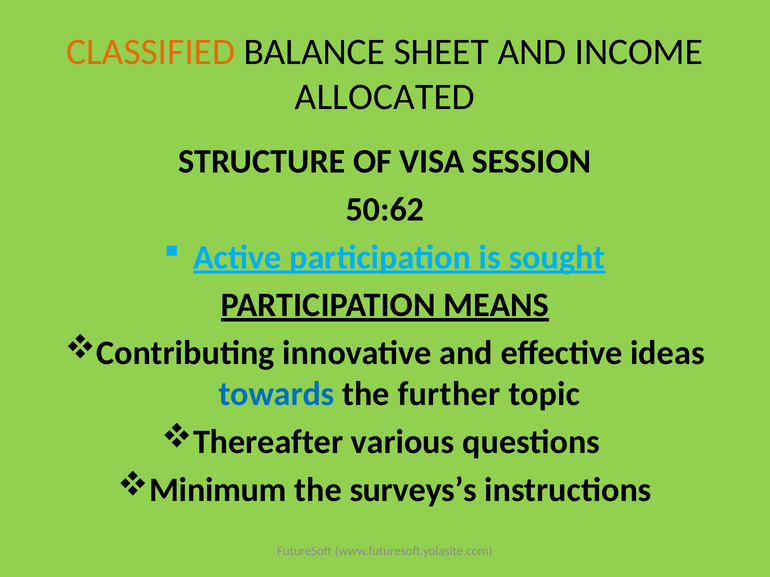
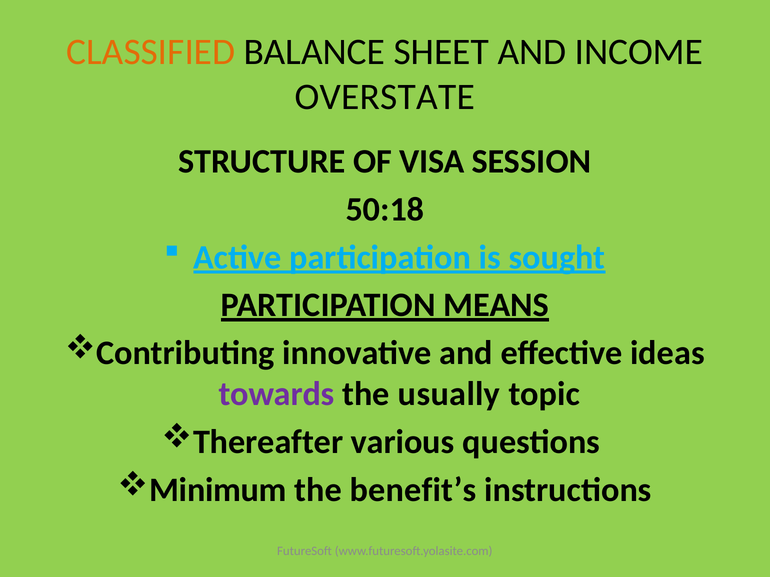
ALLOCATED: ALLOCATED -> OVERSTATE (385, 97)
50:62: 50:62 -> 50:18 (385, 210)
towards colour: blue -> purple (277, 395)
further: further -> usually (449, 395)
surveys’s: surveys’s -> benefit’s (413, 490)
